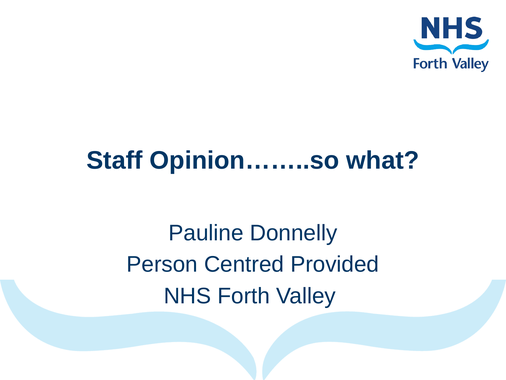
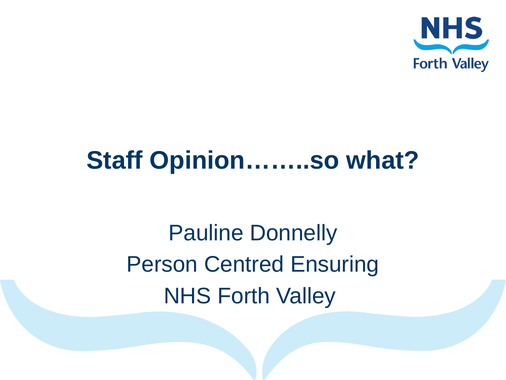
Provided: Provided -> Ensuring (335, 264)
